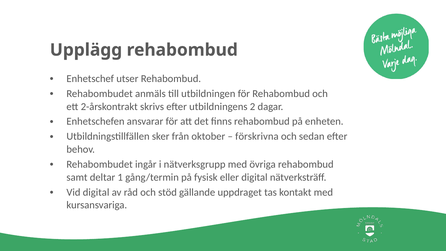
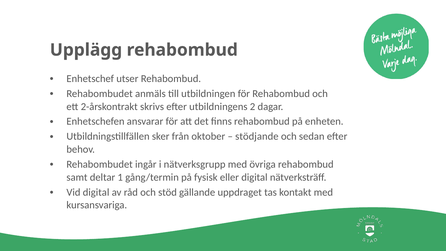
förskrivna: förskrivna -> stödjande (257, 136)
